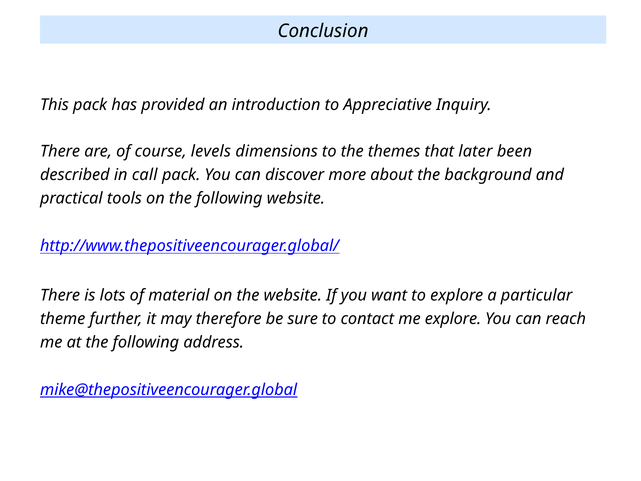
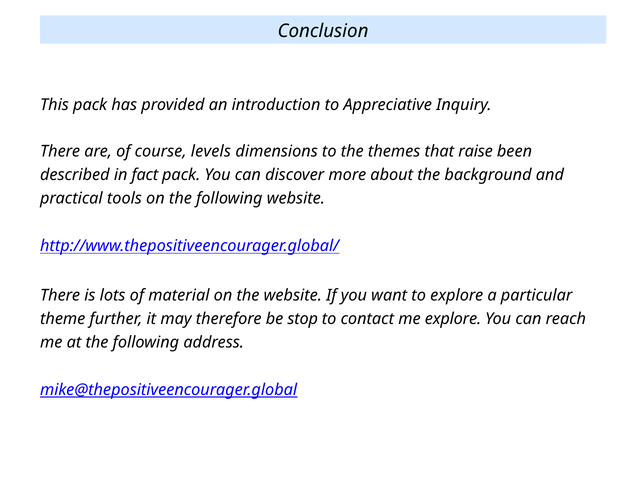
later: later -> raise (476, 151)
call: call -> fact (145, 175)
sure: sure -> stop (303, 319)
